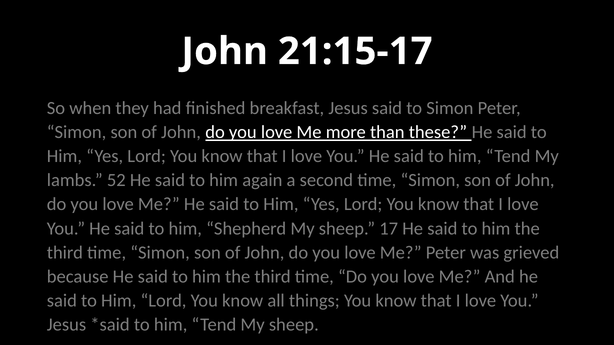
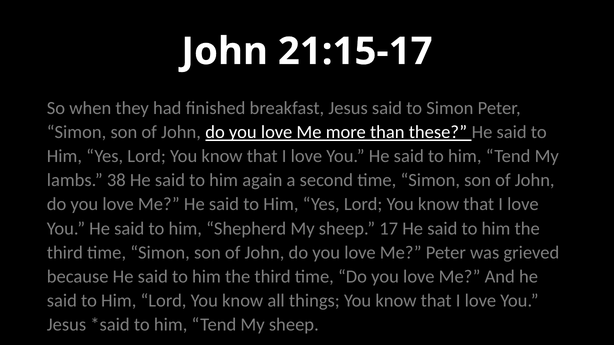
52: 52 -> 38 (116, 181)
